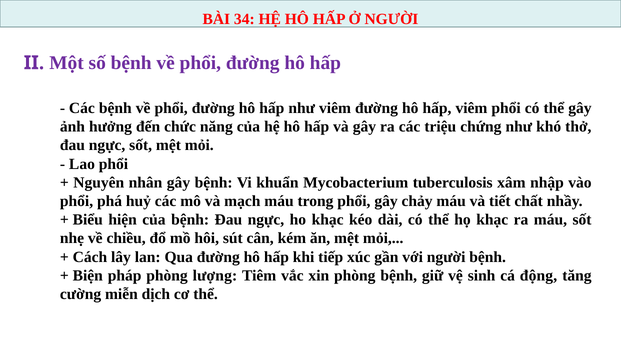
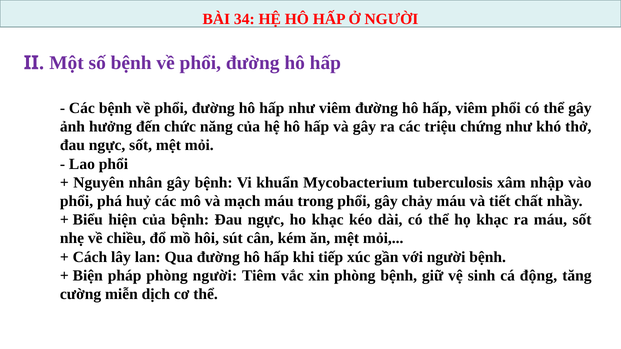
phòng lượng: lượng -> người (215, 276)
